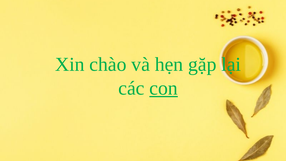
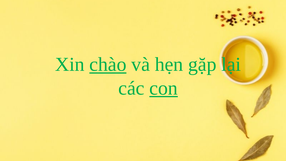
chào underline: none -> present (108, 64)
